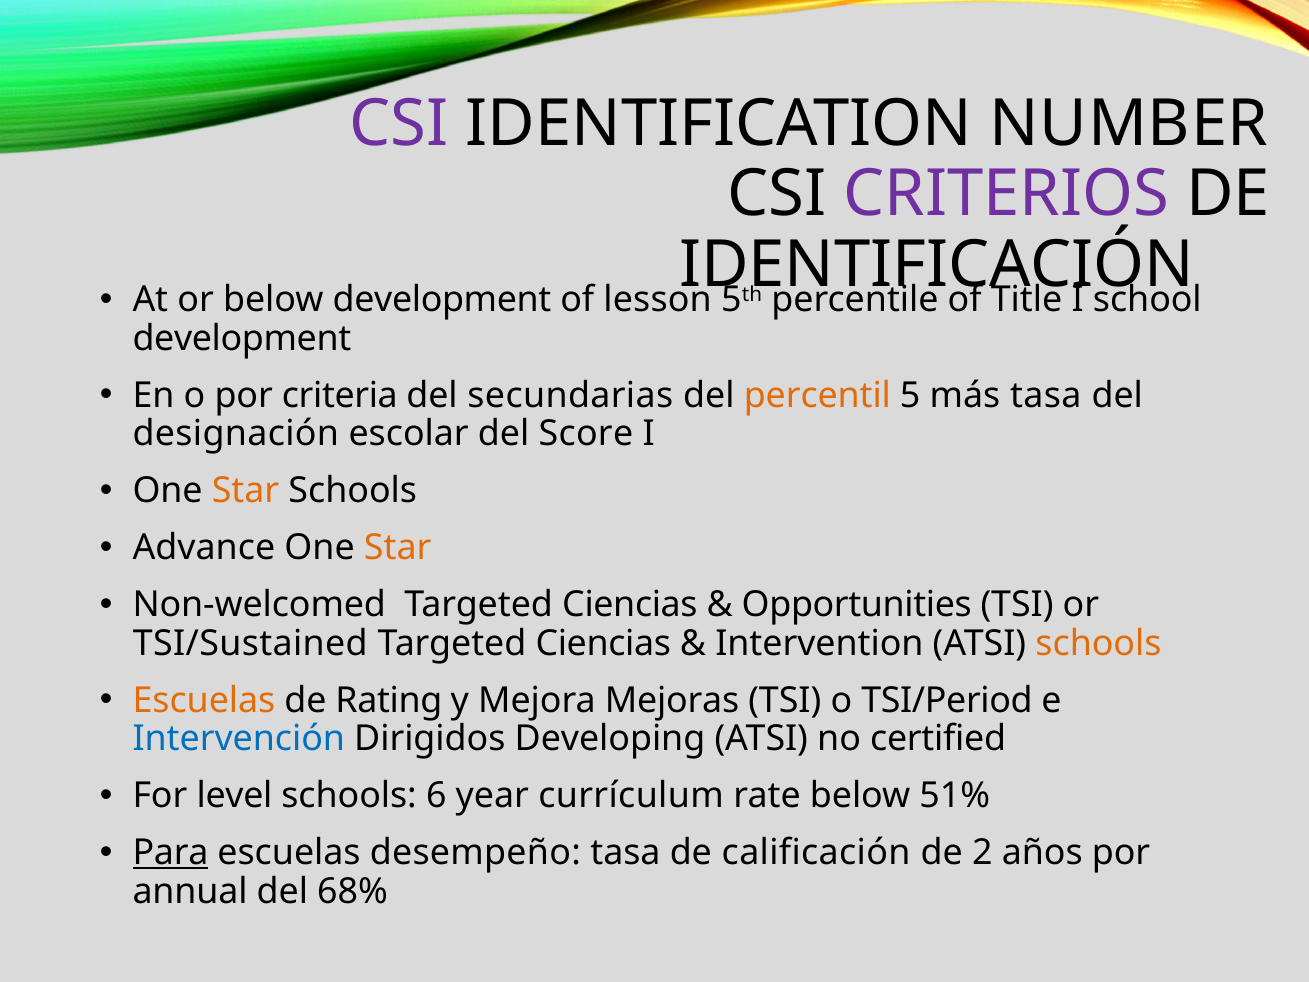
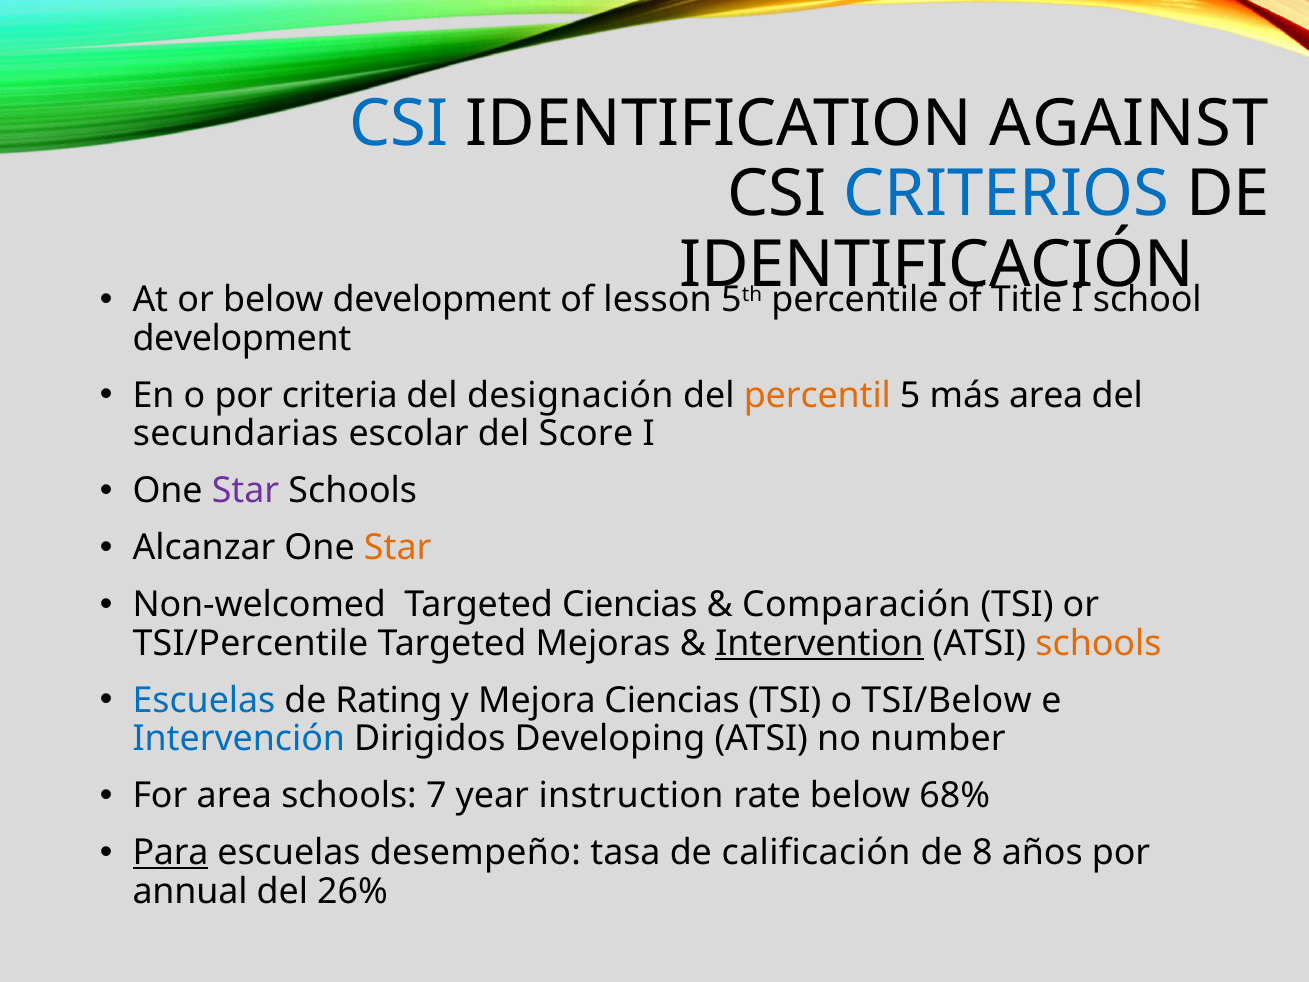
CSI colour: purple -> blue (399, 124)
NUMBER: NUMBER -> AGAINST (1129, 124)
CRITERIOS colour: purple -> blue (1006, 194)
secundarias: secundarias -> designación (570, 395)
más tasa: tasa -> area (1046, 395)
designación: designación -> secundarias (236, 434)
Star colour: orange -> purple (246, 491)
Advance: Advance -> Alcanzar (204, 548)
Opportunities: Opportunities -> Comparación (856, 605)
TSI/Sustained: TSI/Sustained -> TSI/Percentile (250, 643)
Ciencias: Ciencias -> Mejoras (603, 643)
Intervention underline: none -> present (819, 643)
Escuelas colour: orange -> blue (204, 700)
Mejora Mejoras: Mejoras -> Ciencias (672, 700)
TSI/Period: TSI/Period -> TSI/Below (947, 700)
certified: certified -> number (938, 739)
For level: level -> area (234, 796)
6: 6 -> 7 (436, 796)
currículum: currículum -> instruction (631, 796)
51%: 51% -> 68% (955, 796)
2: 2 -> 8 (982, 852)
68%: 68% -> 26% (353, 891)
